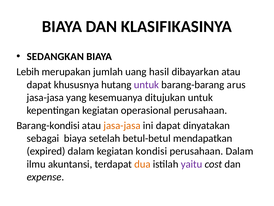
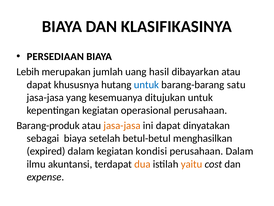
SEDANGKAN: SEDANGKAN -> PERSEDIAAN (55, 56)
untuk colour: purple -> blue (146, 84)
arus: arus -> satu (236, 84)
Barang-kondisi: Barang-kondisi -> Barang-produk (48, 125)
mendapatkan: mendapatkan -> menghasilkan (203, 138)
yaitu colour: purple -> orange (192, 164)
